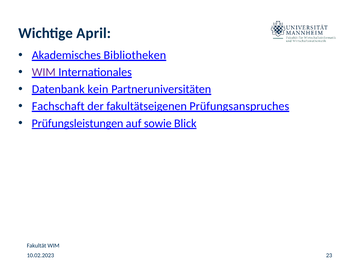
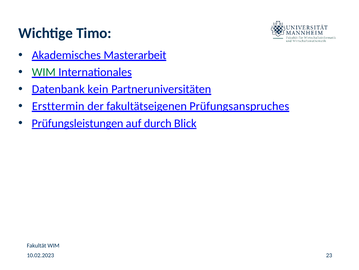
April: April -> Timo (94, 33)
Bibliotheken: Bibliotheken -> Masterarbeit (135, 55)
WIM colour: purple -> green (44, 72)
Fachschaft: Fachschaft -> Ersttermin (58, 106)
sowie: sowie -> durch (158, 123)
